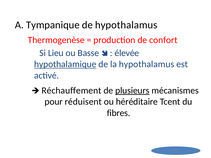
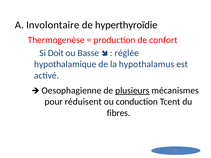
Tympanique: Tympanique -> Involontaire (53, 25)
de hypothalamus: hypothalamus -> hyperthyroïdie (126, 25)
Lieu: Lieu -> Doit (56, 53)
élevée: élevée -> réglée (127, 53)
hypothalamique underline: present -> none (65, 64)
Réchauffement: Réchauffement -> Oesophagienne (72, 91)
héréditaire: héréditaire -> conduction (137, 102)
